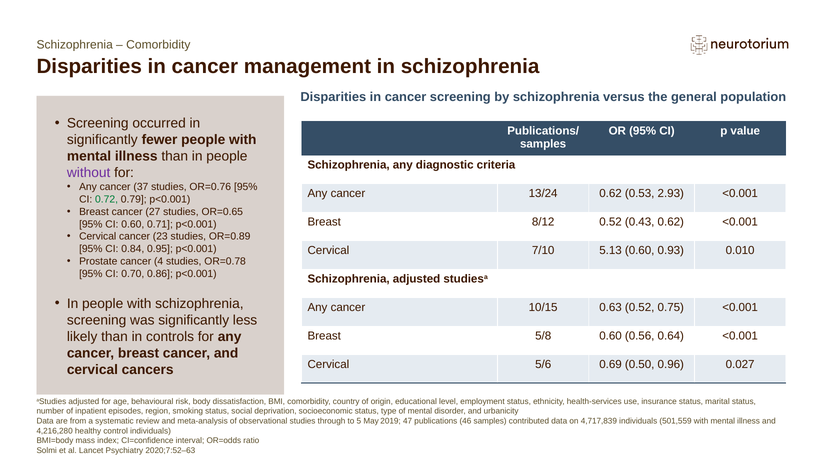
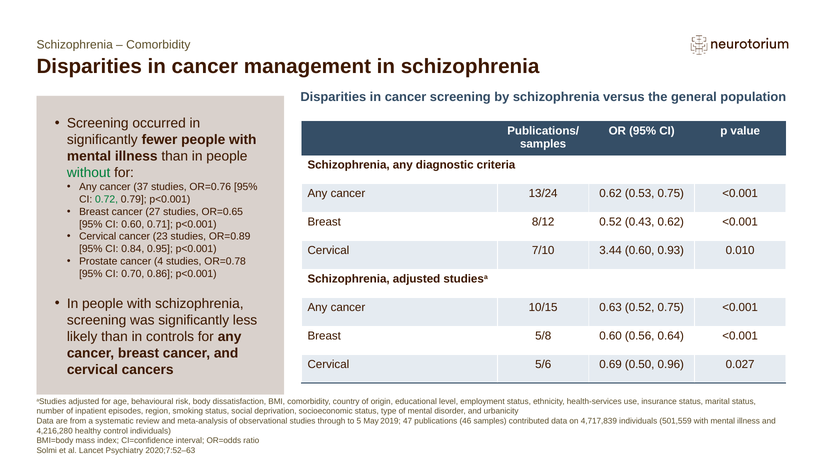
without colour: purple -> green (89, 173)
0.53 2.93: 2.93 -> 0.75 (671, 194)
5.13: 5.13 -> 3.44 (611, 251)
